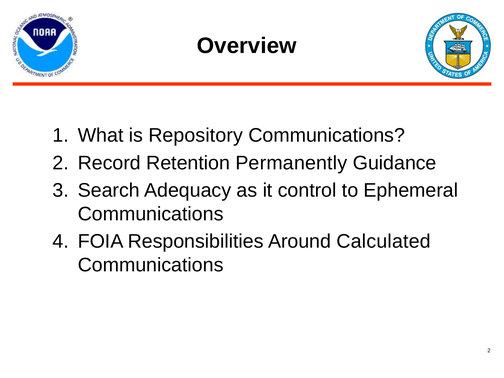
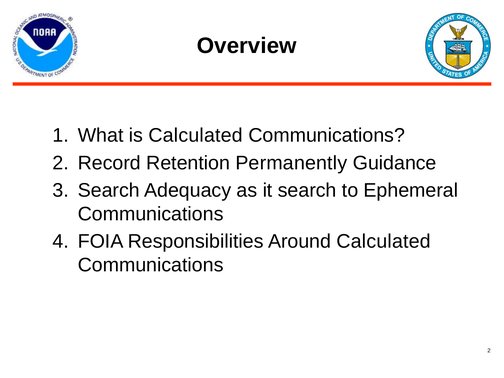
is Repository: Repository -> Calculated (196, 136)
it control: control -> search (307, 190)
